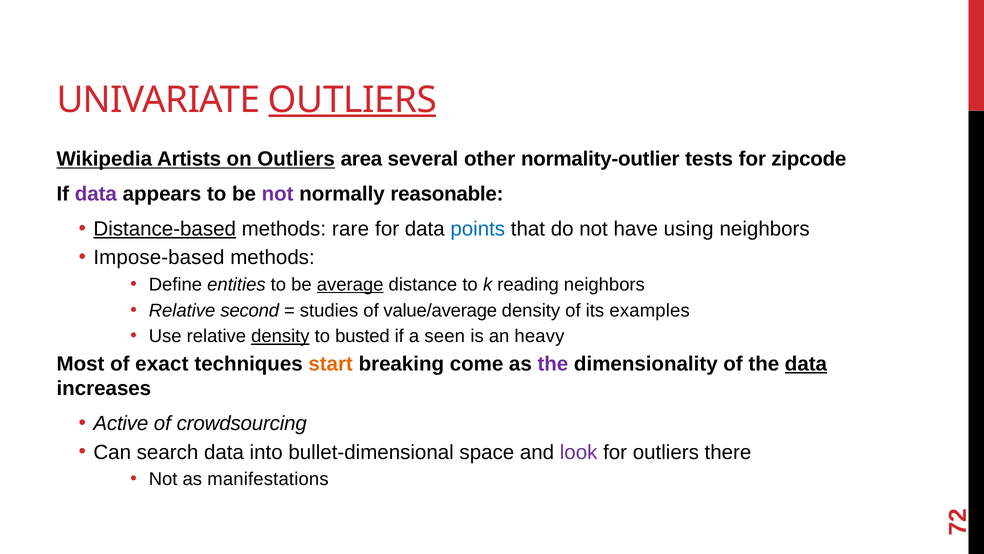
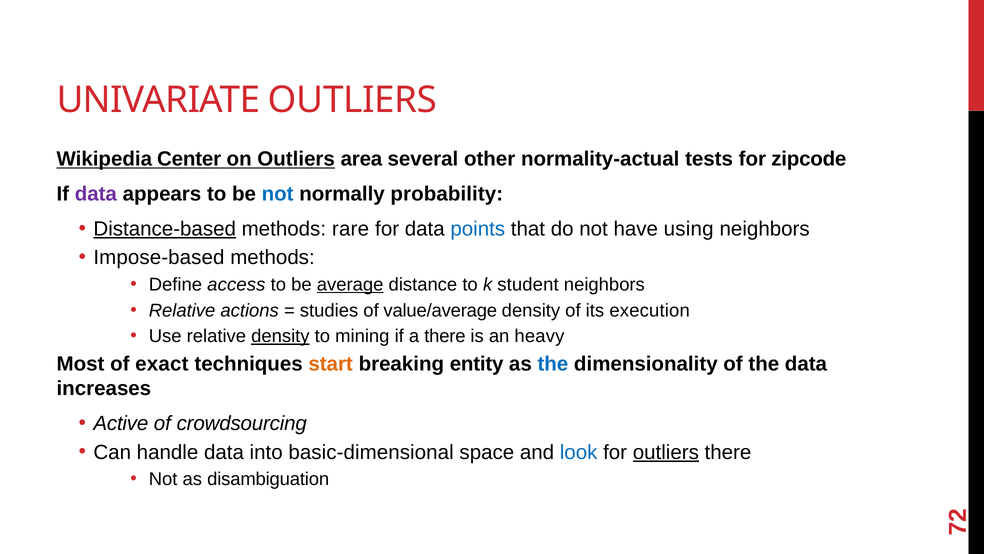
OUTLIERS underline: present -> none (353, 100)
Artists: Artists -> Center (189, 159)
normality-outlier: normality-outlier -> normality-actual (600, 159)
not colour: purple -> blue (278, 194)
reasonable: reasonable -> probability (447, 194)
entities: entities -> access (236, 284)
reading: reading -> student (528, 284)
second: second -> actions (250, 310)
examples: examples -> execution (650, 310)
busted: busted -> mining (362, 336)
a seen: seen -> there (445, 336)
come: come -> entity (477, 364)
the colour: purple -> blue (553, 364)
data underline: present -> none (806, 364)
search: search -> handle (168, 452)
bullet-dimensional: bullet-dimensional -> basic-dimensional (371, 452)
look colour: purple -> blue (579, 452)
outliers underline: none -> present (666, 452)
manifestations: manifestations -> disambiguation (268, 479)
